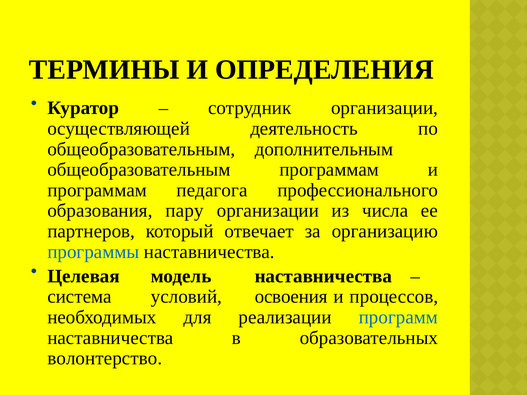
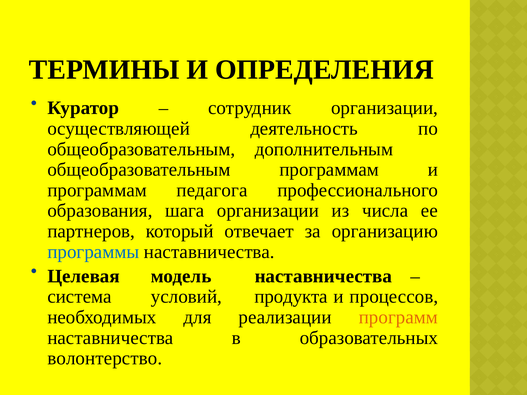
пару: пару -> шага (185, 211)
освоения: освоения -> продукта (291, 297)
программ colour: blue -> orange (398, 317)
